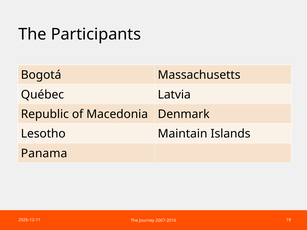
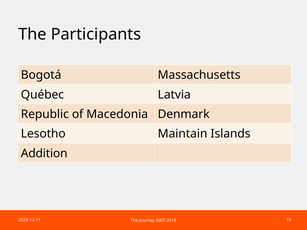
Panama: Panama -> Addition (44, 154)
